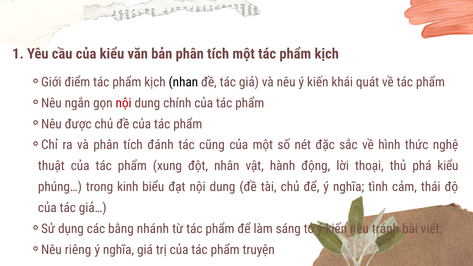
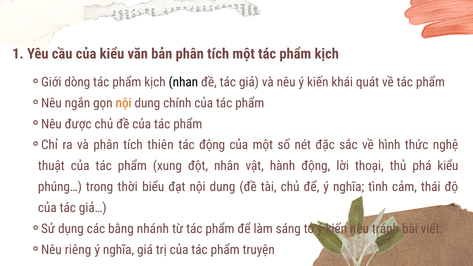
điểm: điểm -> dòng (77, 82)
nội colour: red -> orange (124, 103)
đánh: đánh -> thiên (161, 145)
tác cũng: cũng -> động (212, 145)
kinh: kinh -> thời (128, 187)
